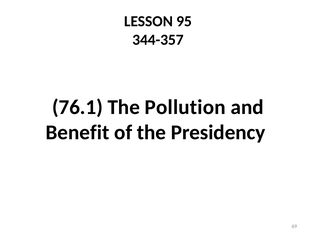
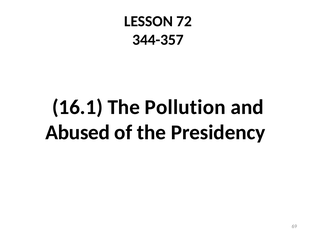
95: 95 -> 72 (184, 21)
76.1: 76.1 -> 16.1 (77, 107)
Benefit: Benefit -> Abused (78, 132)
